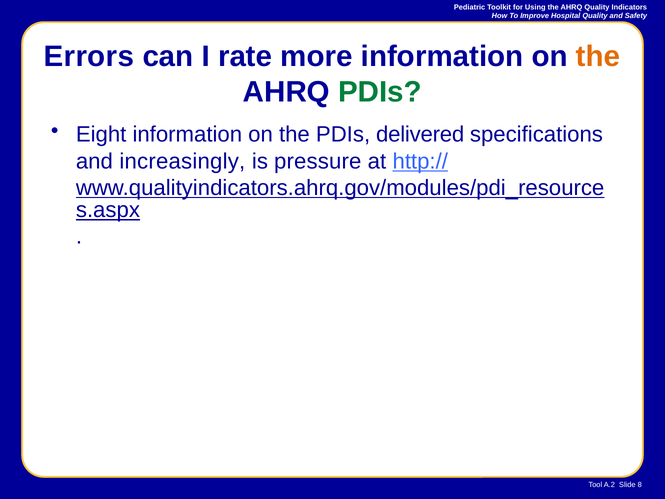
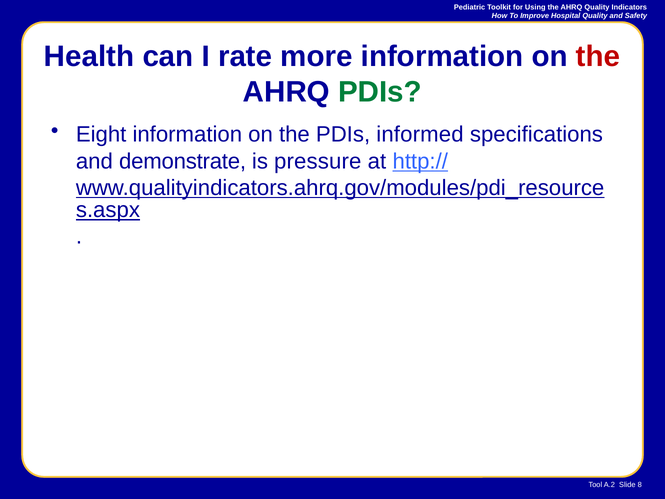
Errors: Errors -> Health (89, 56)
the colour: orange -> red (598, 56)
delivered: delivered -> informed (420, 135)
increasingly: increasingly -> demonstrate (183, 161)
